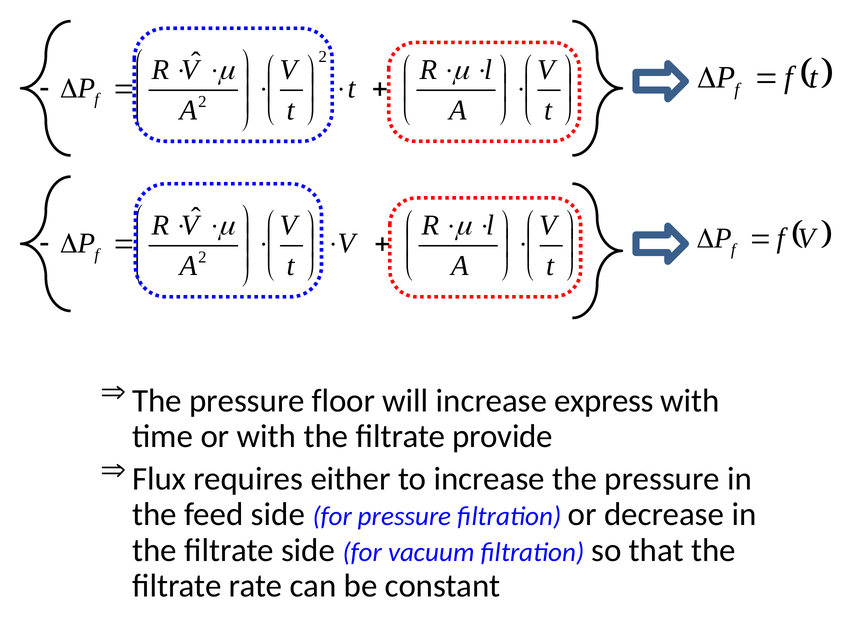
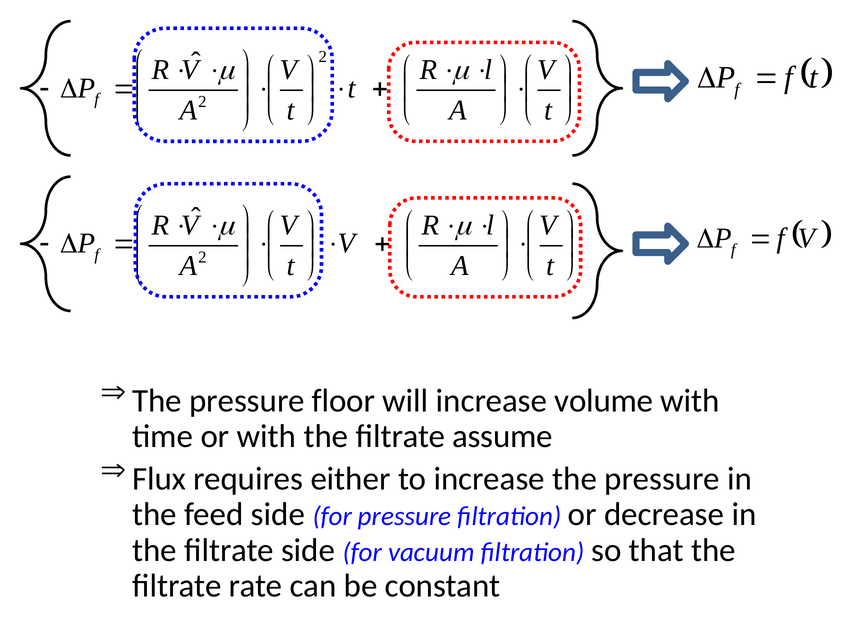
express: express -> volume (604, 401)
provide: provide -> assume (502, 436)
